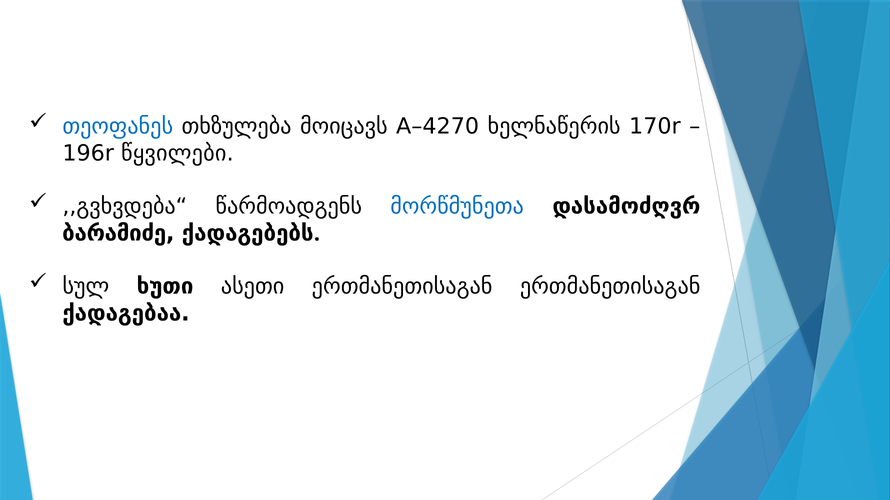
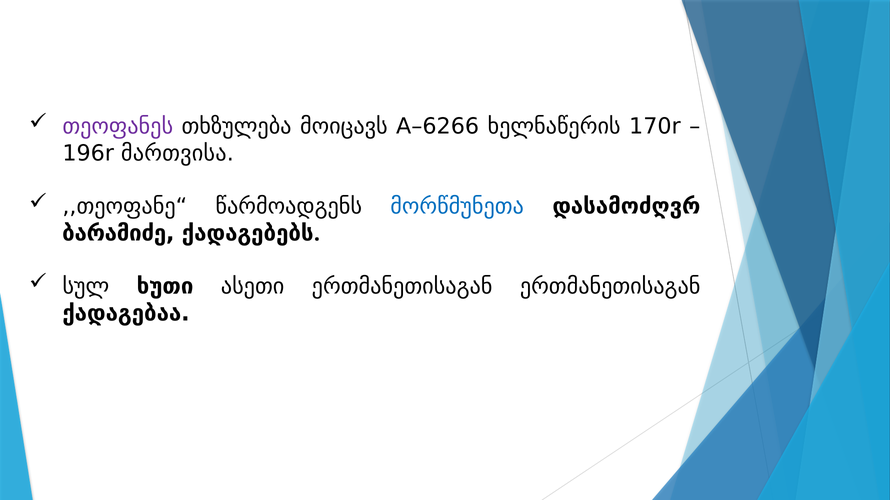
თეოფანეს colour: blue -> purple (118, 127)
A–4270: A–4270 -> A–6266 (438, 127)
წყვილები: წყვილები -> მართვისა (177, 153)
,,გვხვდება“: ,,გვხვდება“ -> ,,თეოფანე“ (125, 207)
